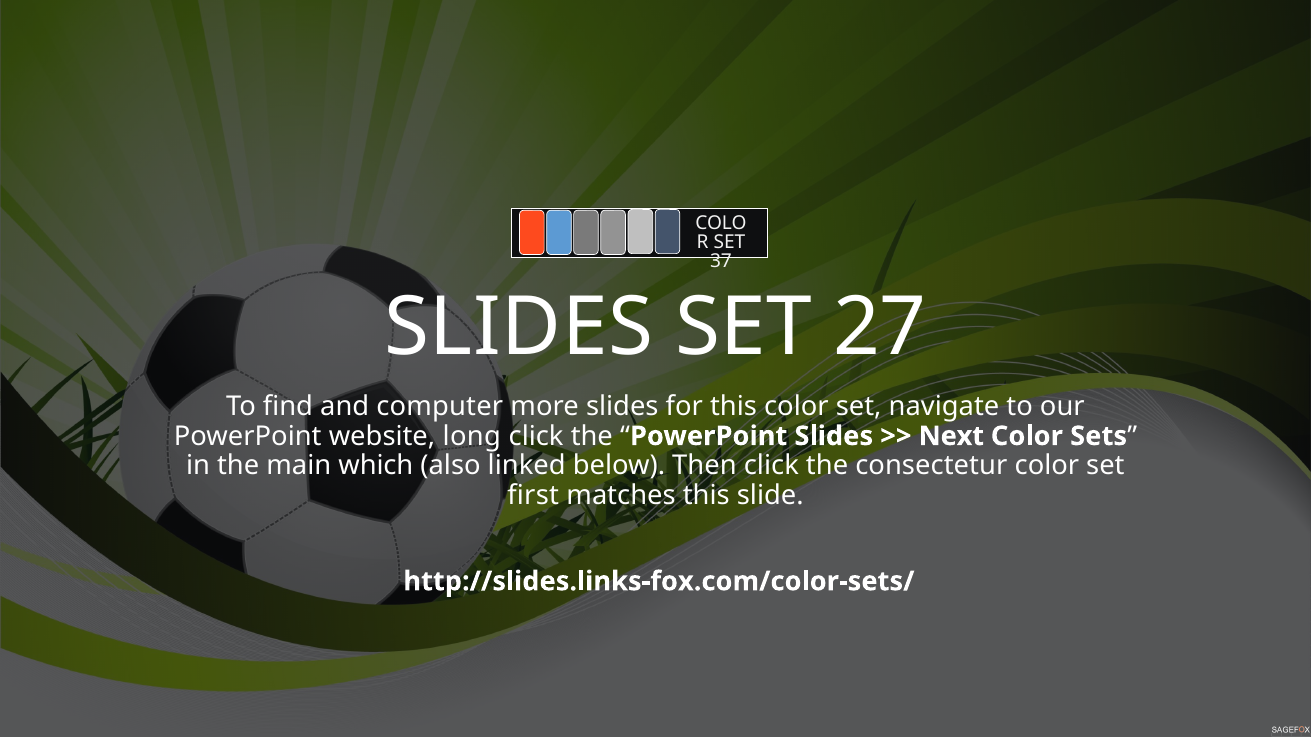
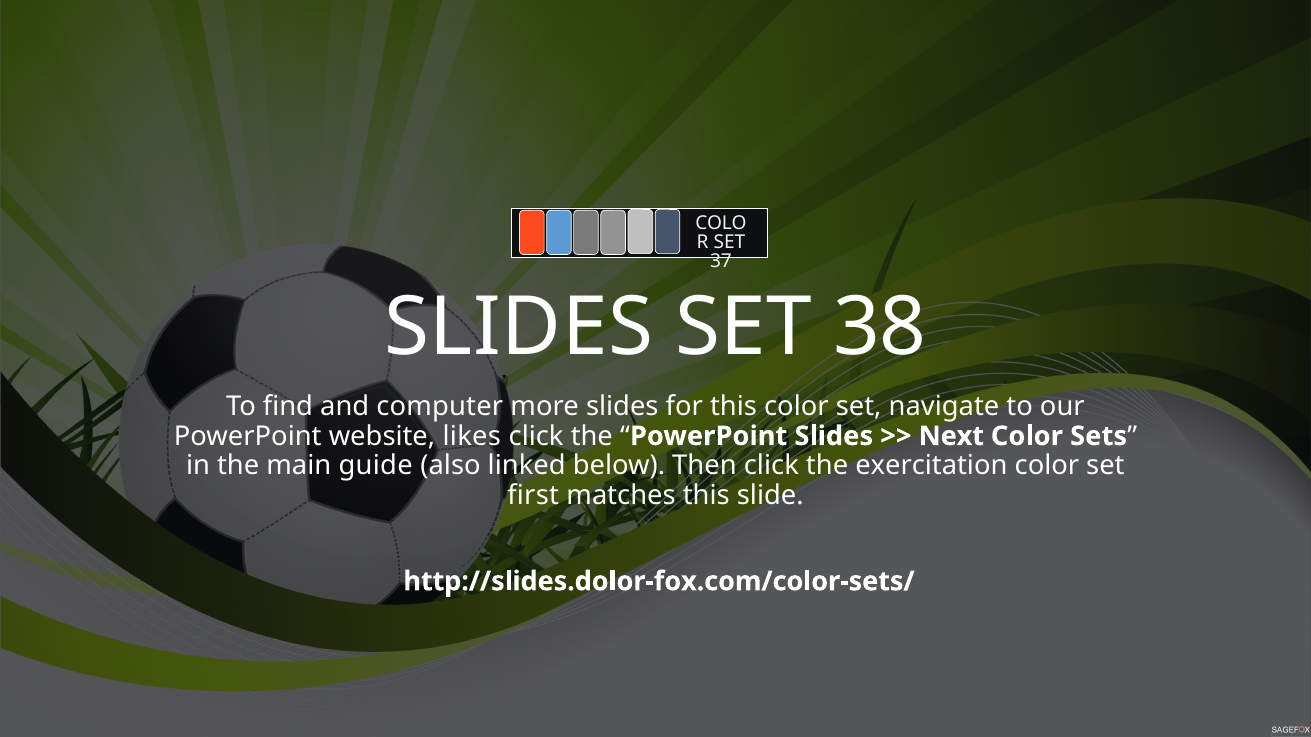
27: 27 -> 38 (880, 328)
long: long -> likes (472, 436)
which: which -> guide (376, 466)
consectetur: consectetur -> exercitation (931, 466)
http://slides.links-fox.com/color-sets/: http://slides.links-fox.com/color-sets/ -> http://slides.dolor-fox.com/color-sets/ (659, 582)
